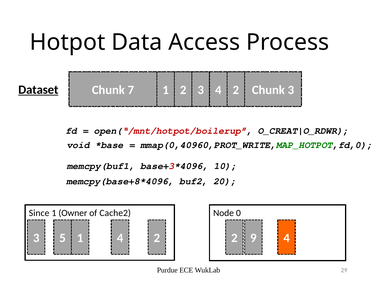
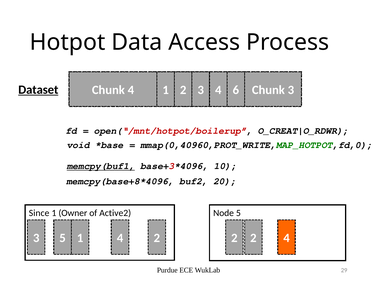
Chunk 7: 7 -> 4 (131, 90)
2: 2 -> 6 (236, 90)
memcpy(buf1 underline: none -> present (101, 166)
Cache2: Cache2 -> Active2 (115, 213)
Node 0: 0 -> 5 (238, 213)
4 2 9: 9 -> 2 (253, 238)
